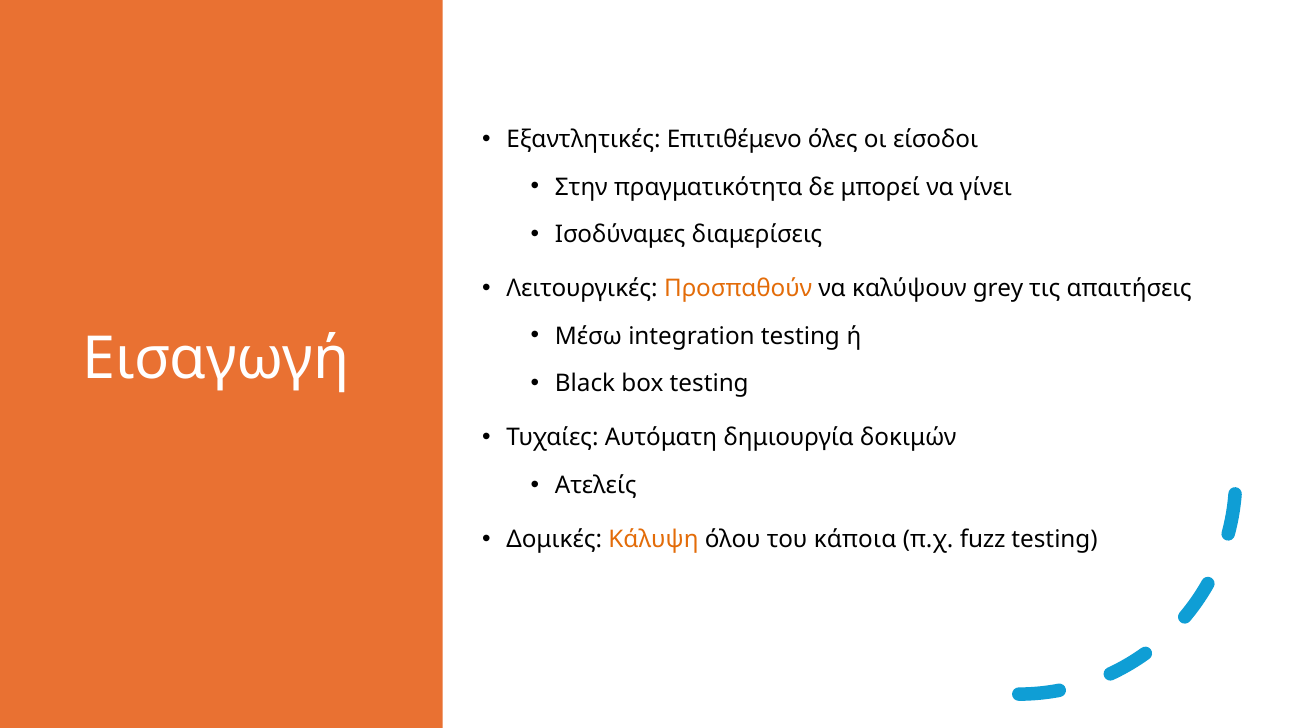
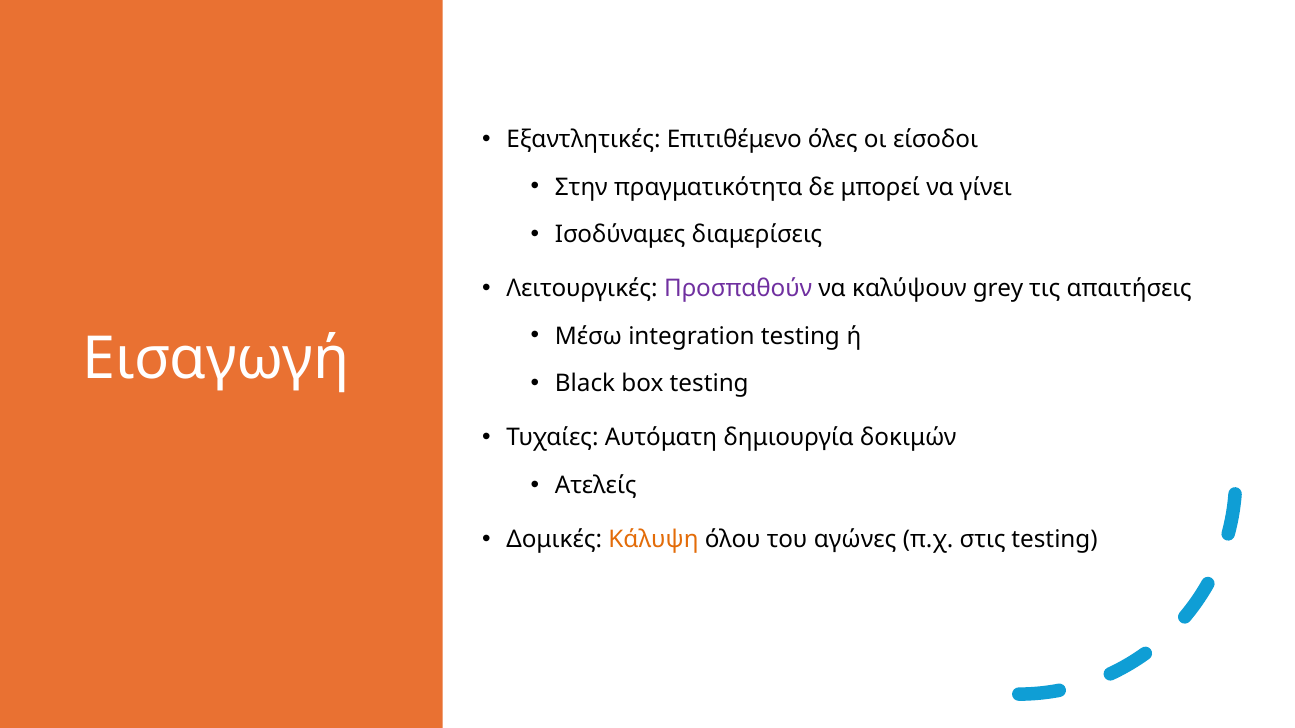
Προσπαθούν colour: orange -> purple (738, 289)
κάποια: κάποια -> αγώνες (855, 540)
fuzz: fuzz -> στις (983, 540)
